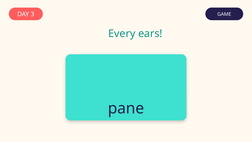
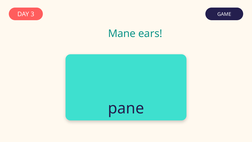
Every: Every -> Mane (122, 33)
